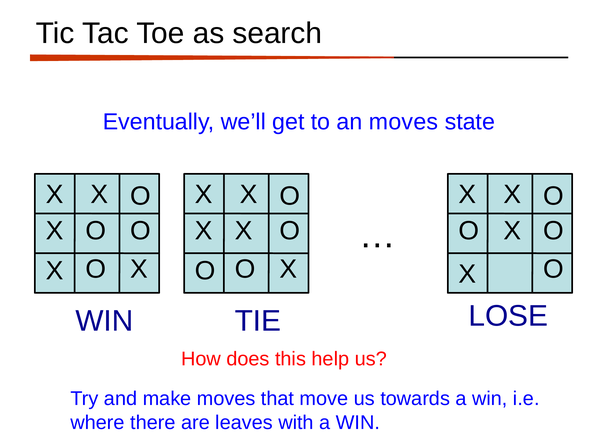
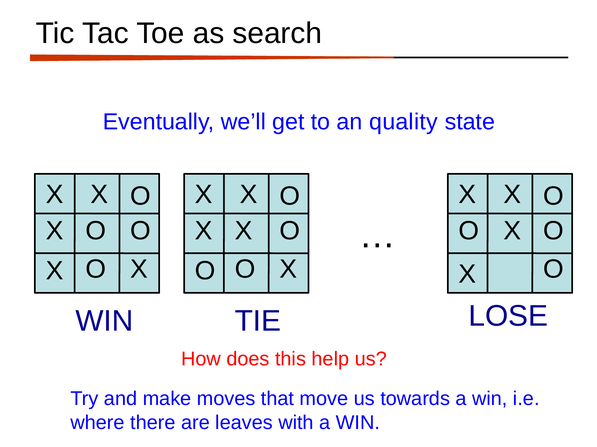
an moves: moves -> quality (403, 122)
